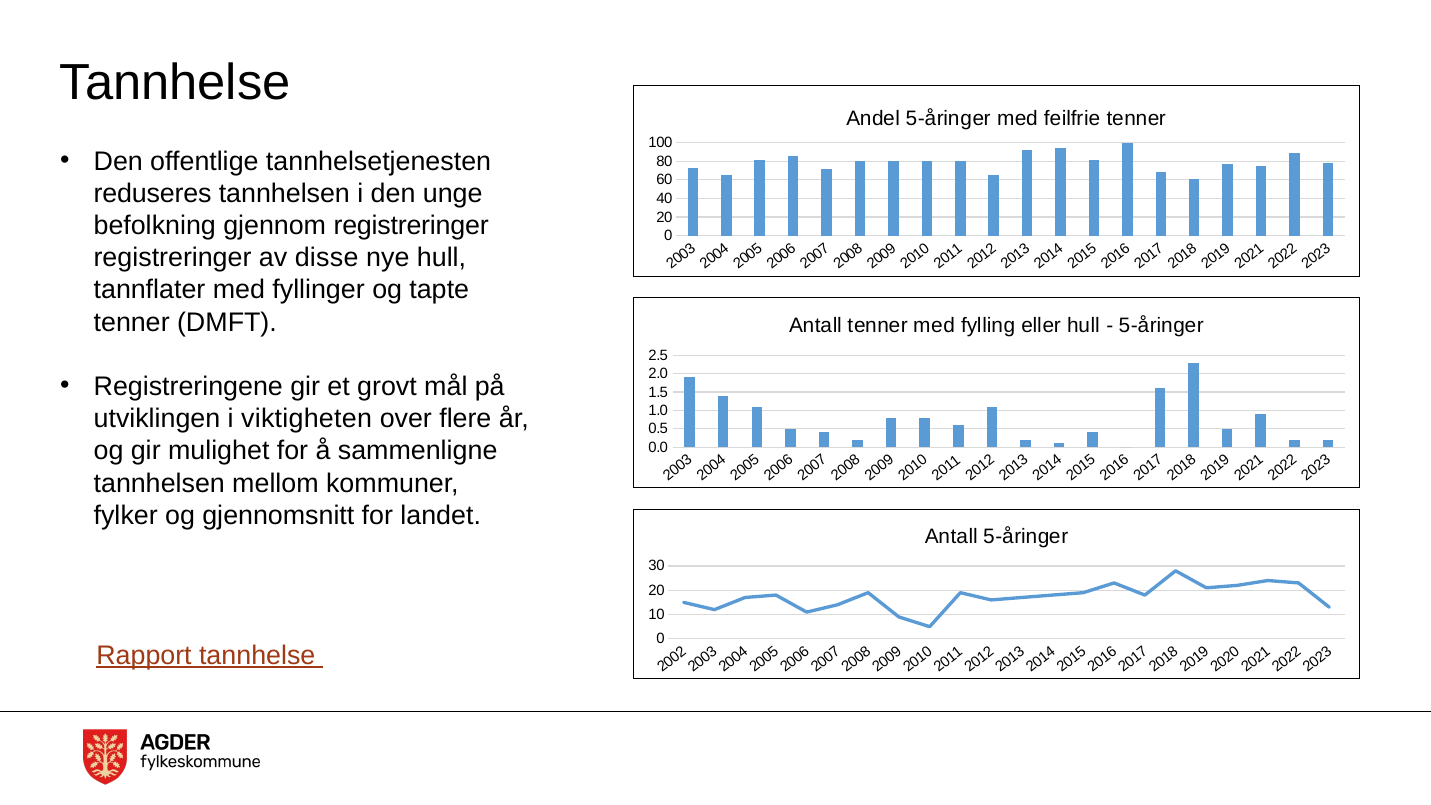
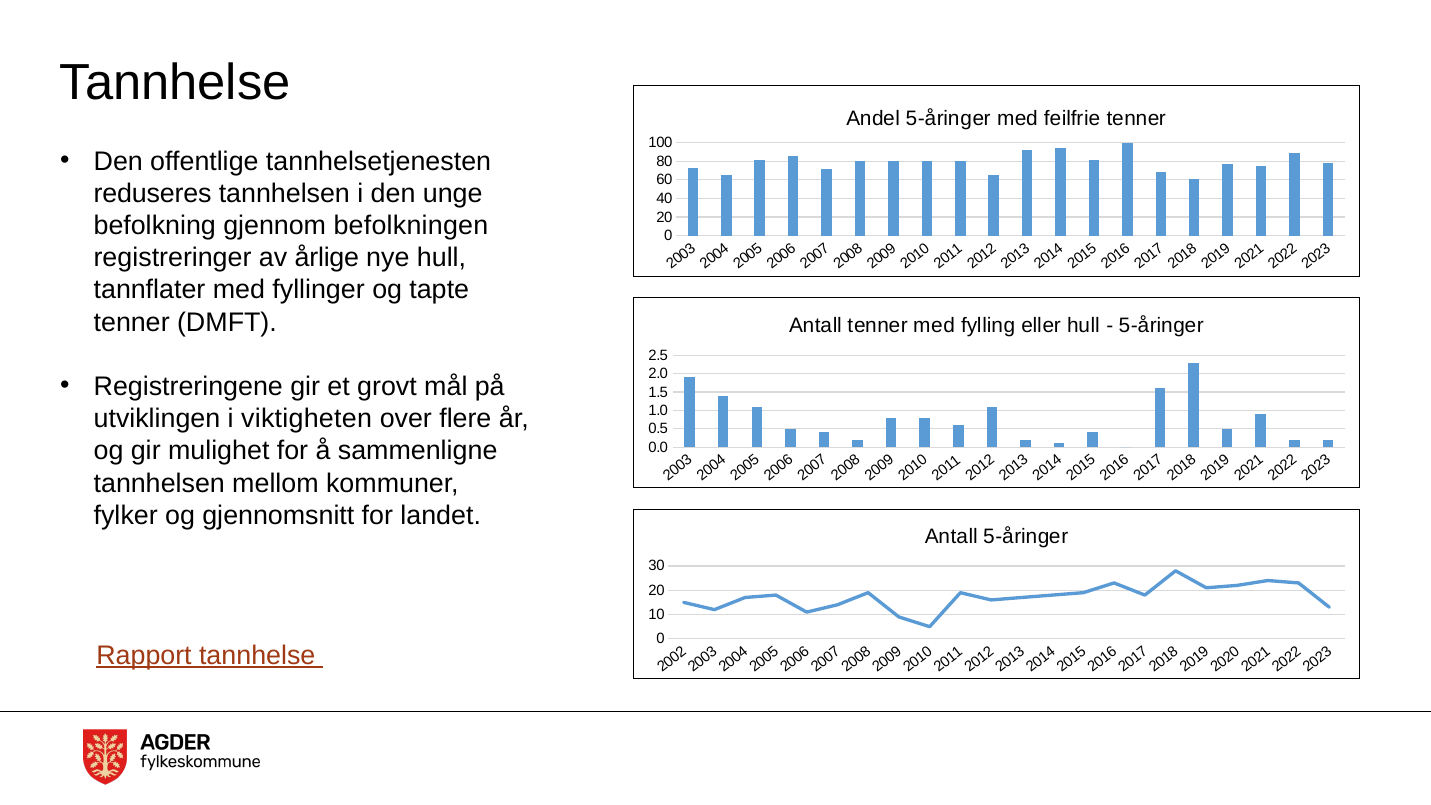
gjennom registreringer: registreringer -> befolkningen (411, 226)
disse: disse -> årlige (327, 258)
